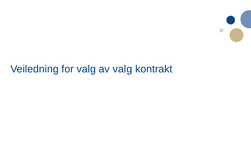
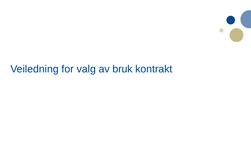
av valg: valg -> bruk (123, 69)
